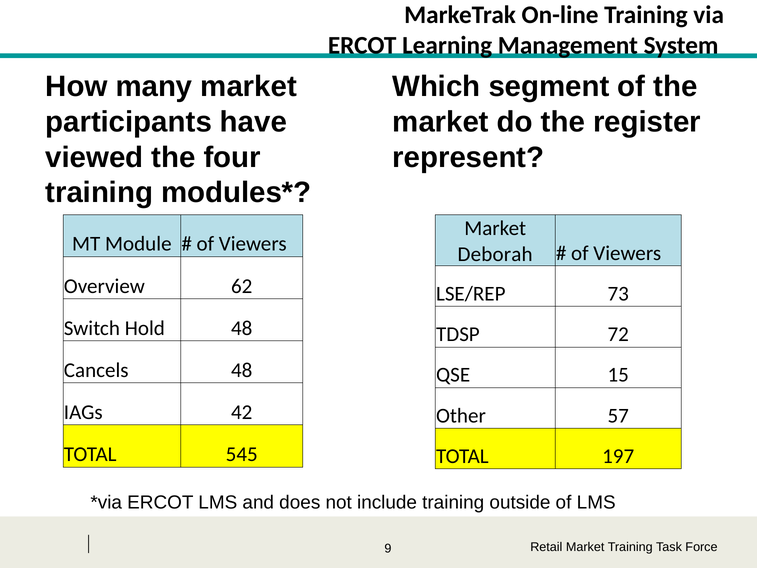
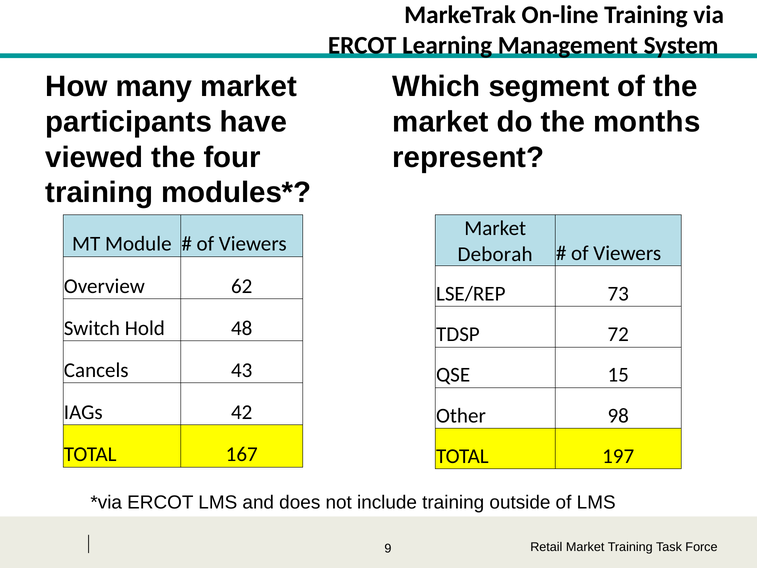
register: register -> months (647, 122)
Cancels 48: 48 -> 43 (242, 370)
57: 57 -> 98 (618, 415)
545: 545 -> 167 (242, 454)
